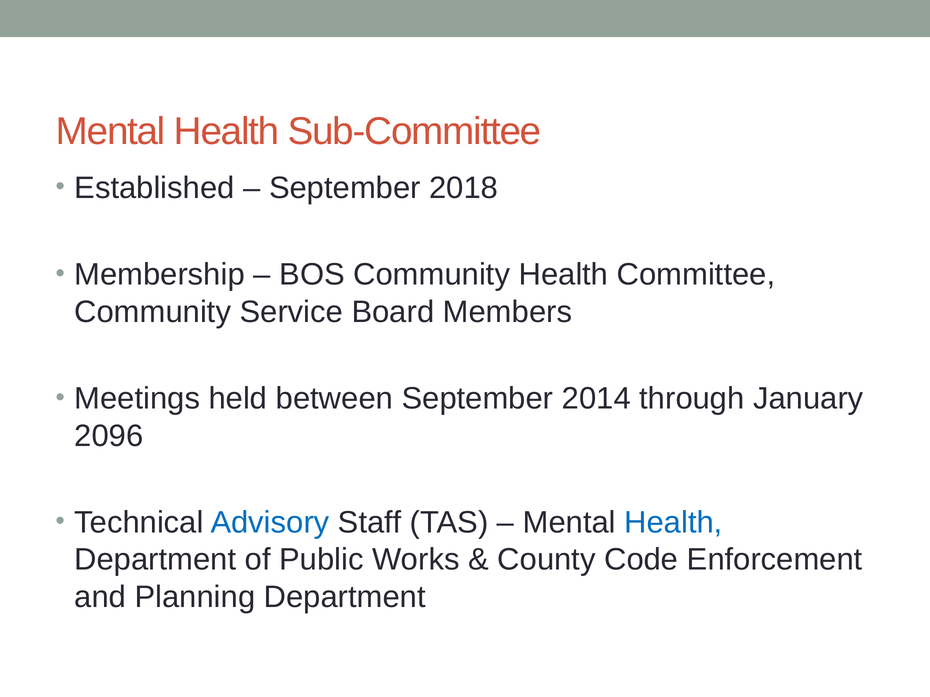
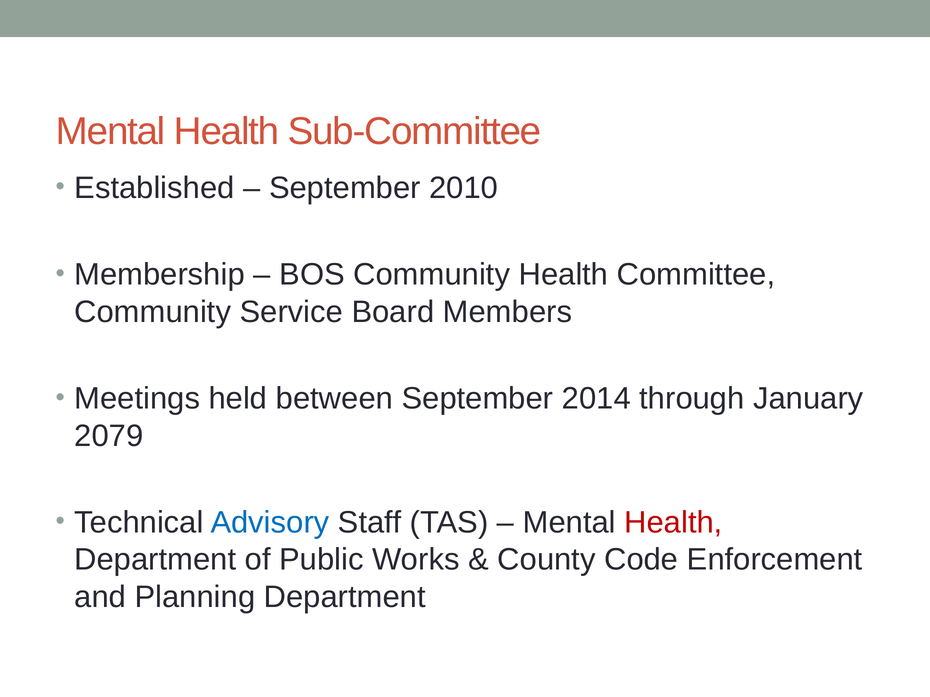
2018: 2018 -> 2010 (464, 188)
2096: 2096 -> 2079 (109, 436)
Health colour: blue -> red (673, 523)
